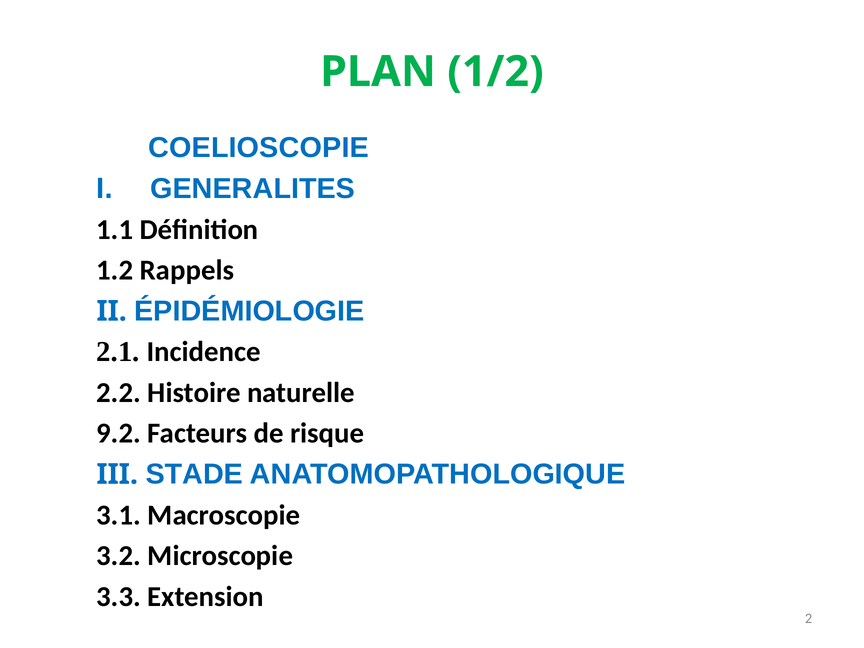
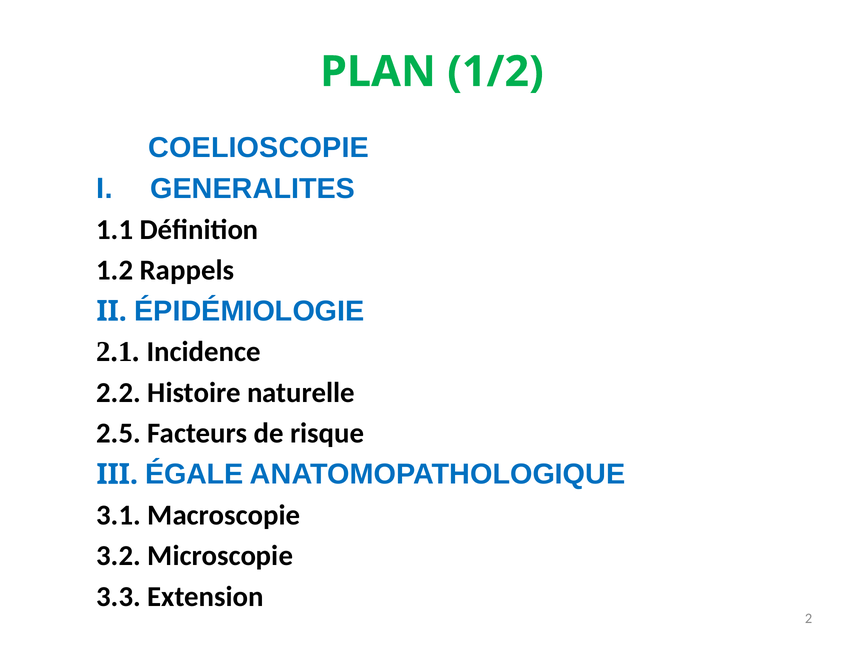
9.2: 9.2 -> 2.5 (119, 433)
STADE: STADE -> ÉGALE (194, 474)
